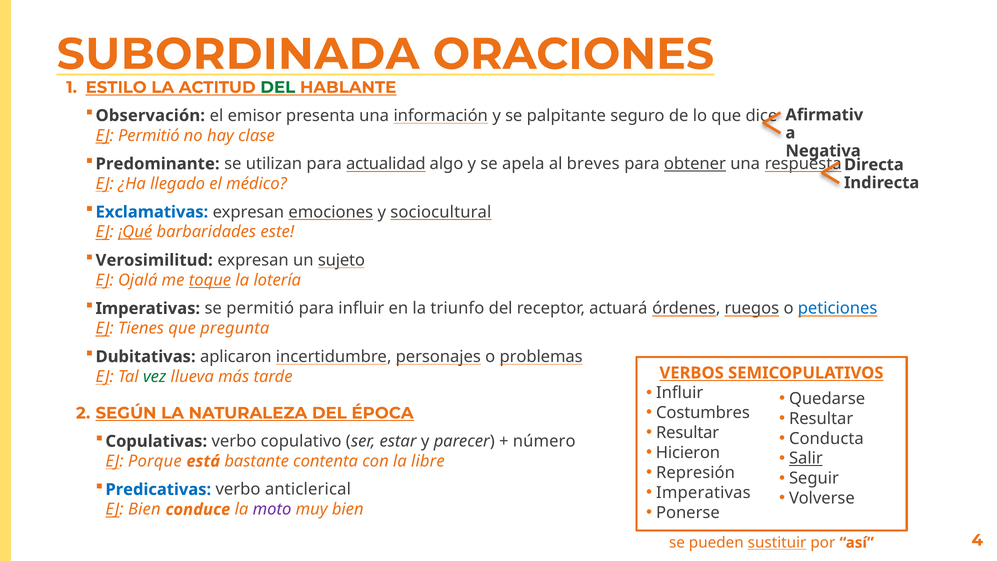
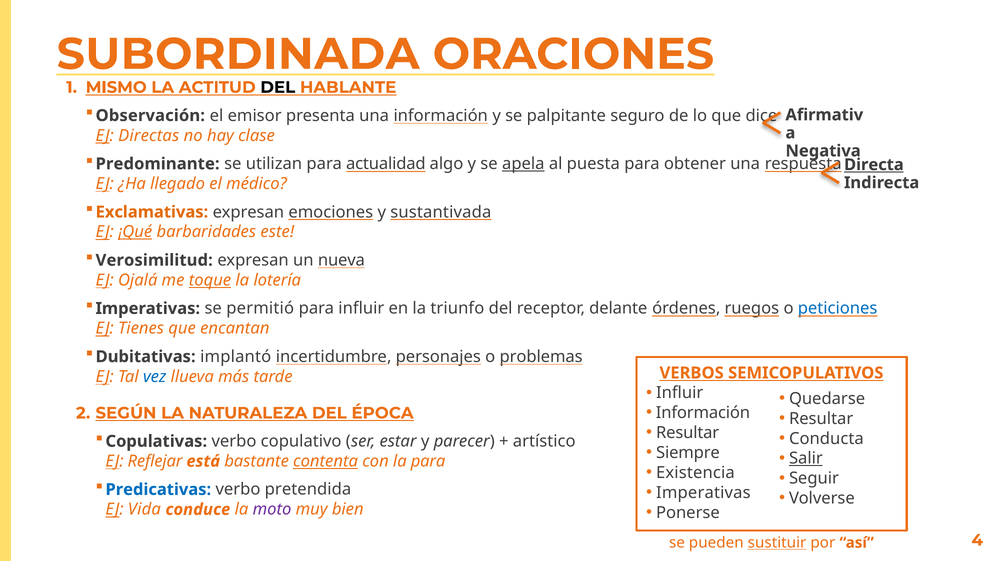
ESTILO: ESTILO -> MISMO (116, 87)
DEL colour: green -> black (278, 87)
EJ Permitió: Permitió -> Directas (149, 136)
apela underline: none -> present (523, 164)
breves: breves -> puesta (593, 164)
obtener underline: present -> none (695, 164)
Directa underline: none -> present (874, 165)
Exclamativas colour: blue -> orange (152, 212)
sociocultural: sociocultural -> sustantivada (441, 212)
sujeto: sujeto -> nueva (341, 260)
actuará: actuará -> delante (618, 308)
pregunta: pregunta -> encantan (235, 328)
aplicaron: aplicaron -> implantó (236, 357)
vez colour: green -> blue (155, 377)
Costumbres: Costumbres -> Información (703, 413)
número: número -> artístico (544, 441)
Hicieron: Hicieron -> Siempre (688, 453)
Porque: Porque -> Reflejar (155, 461)
contenta underline: none -> present (326, 461)
la libre: libre -> para (428, 461)
Represión: Represión -> Existencia (695, 473)
anticlerical: anticlerical -> pretendida (308, 489)
EJ Bien: Bien -> Vida (144, 509)
